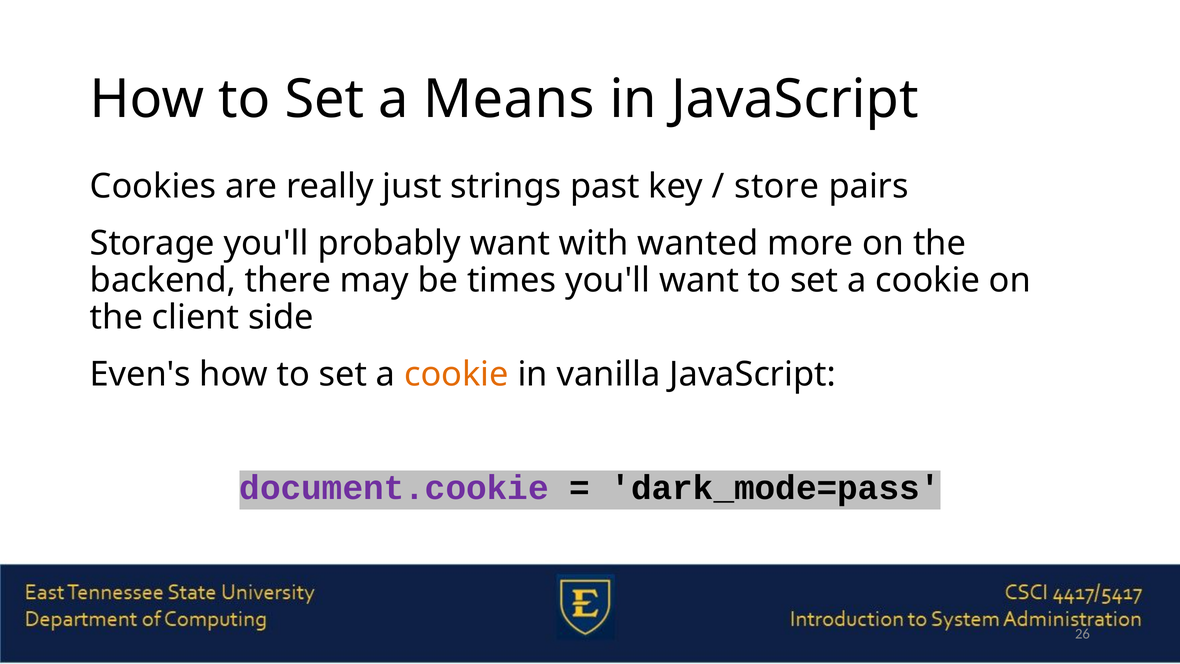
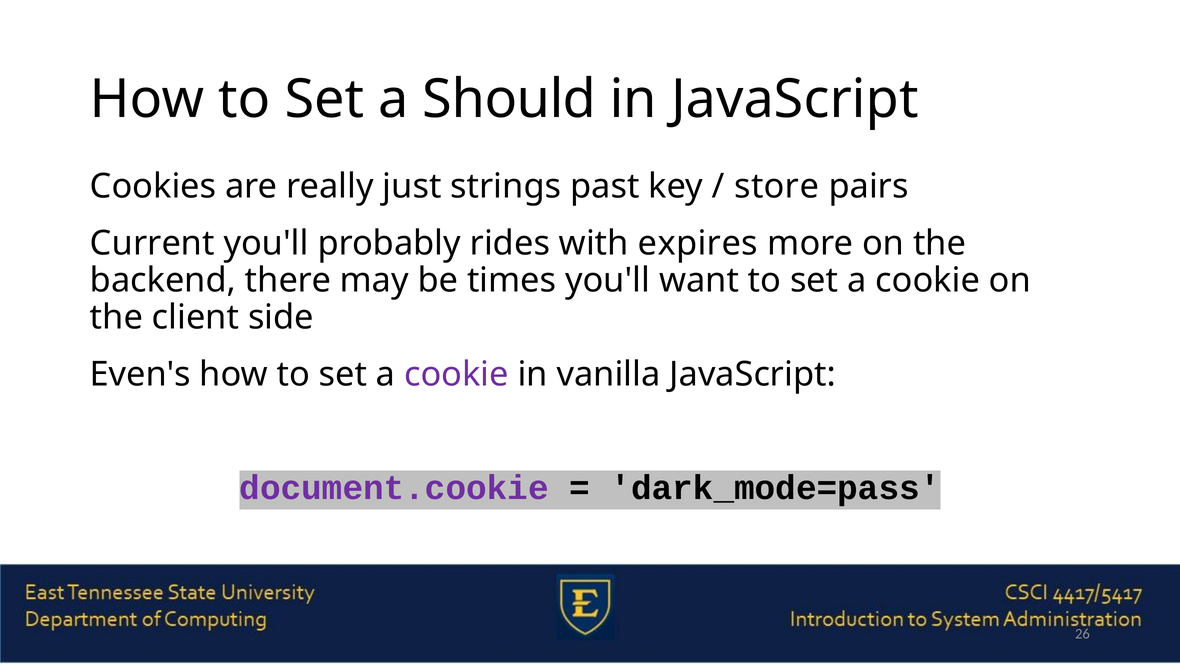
Means: Means -> Should (509, 99)
Storage: Storage -> Current (152, 243)
probably want: want -> rides (510, 243)
wanted: wanted -> expires (698, 243)
cookie colour: orange -> purple (456, 374)
